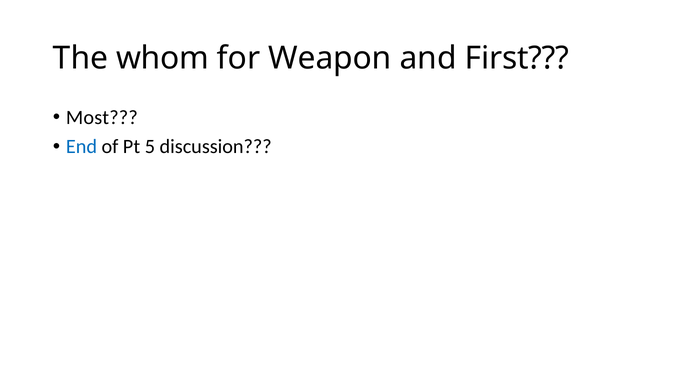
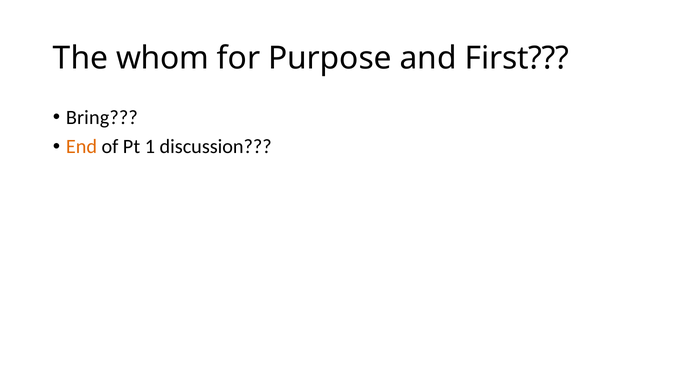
Weapon: Weapon -> Purpose (330, 58)
Most: Most -> Bring (102, 117)
End colour: blue -> orange (81, 146)
5: 5 -> 1 (150, 146)
